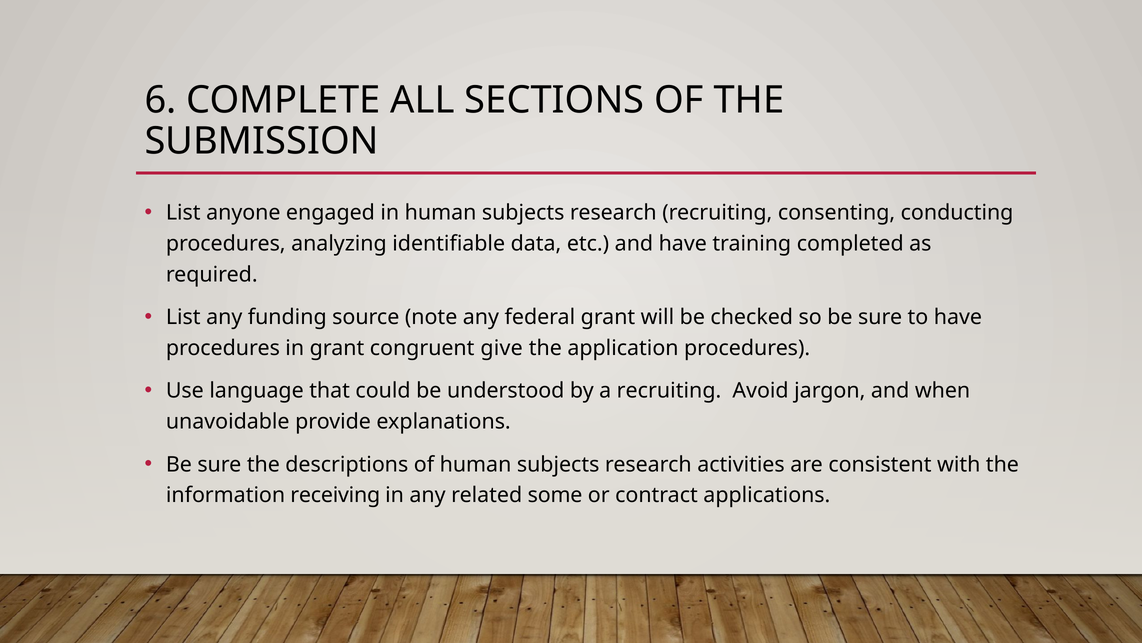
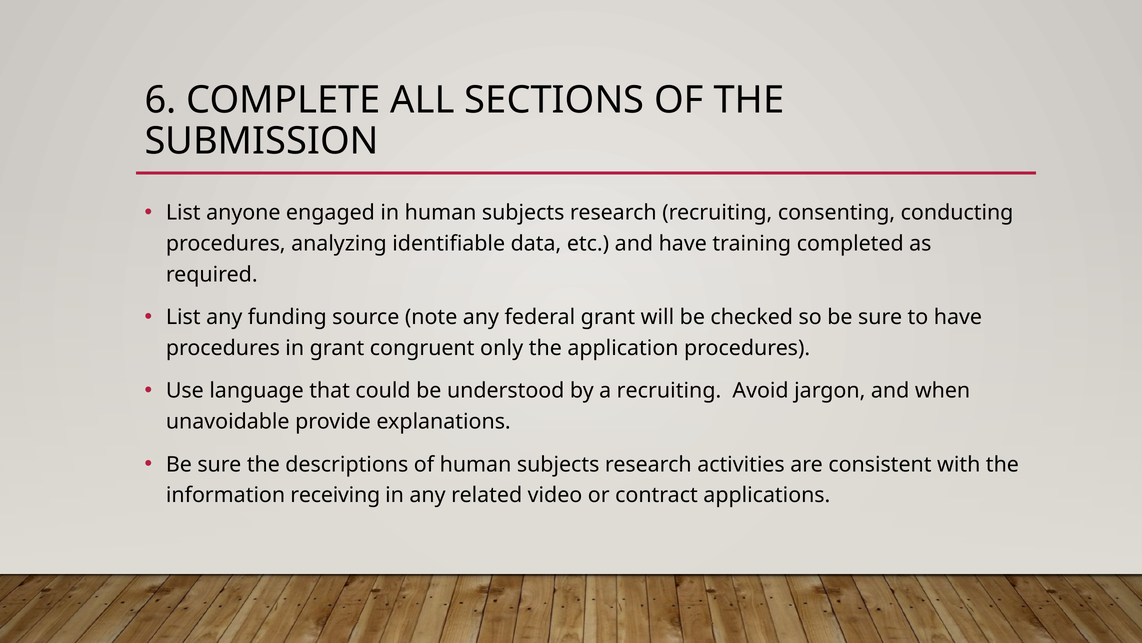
give: give -> only (502, 348)
some: some -> video (555, 495)
